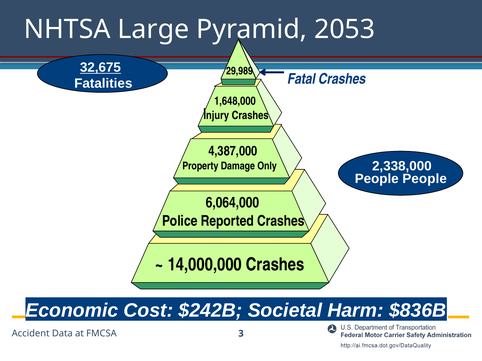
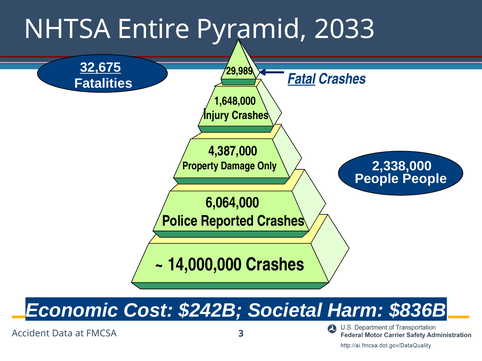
Large: Large -> Entire (154, 29)
2053: 2053 -> 2033 (345, 29)
Fatal underline: none -> present (301, 79)
